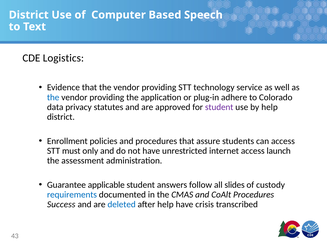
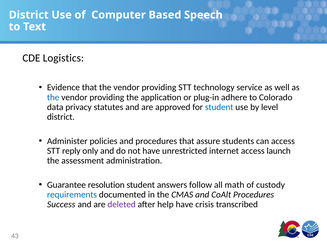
student colour: purple -> blue (219, 107)
by help: help -> level (270, 107)
Enrollment: Enrollment -> Administer (67, 141)
must: must -> reply (71, 151)
applicable: applicable -> resolution (106, 185)
slides: slides -> math (235, 185)
deleted colour: blue -> purple (122, 205)
